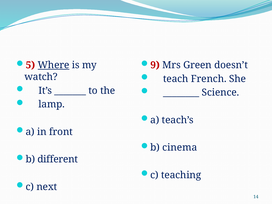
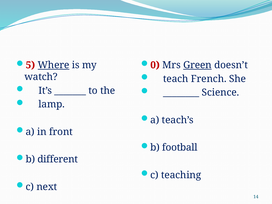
9: 9 -> 0 (155, 65)
Green underline: none -> present (197, 65)
cinema: cinema -> football (180, 148)
